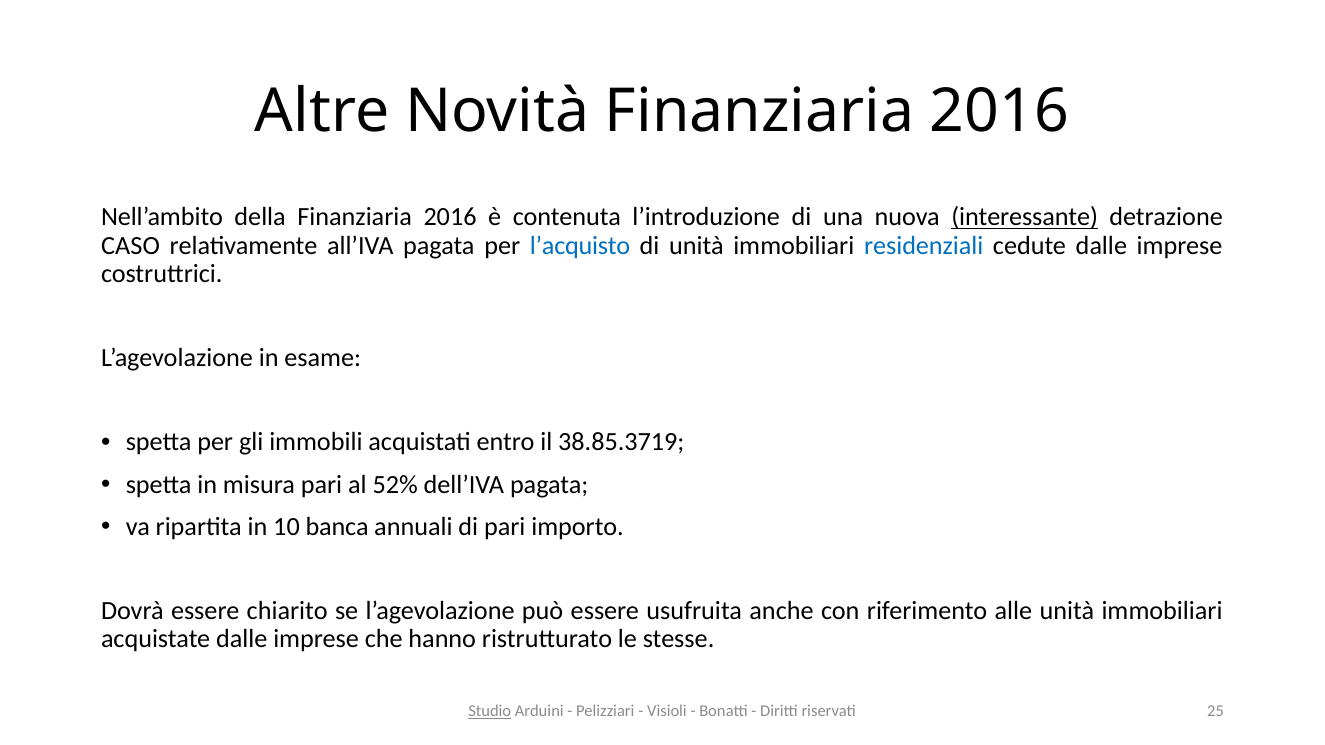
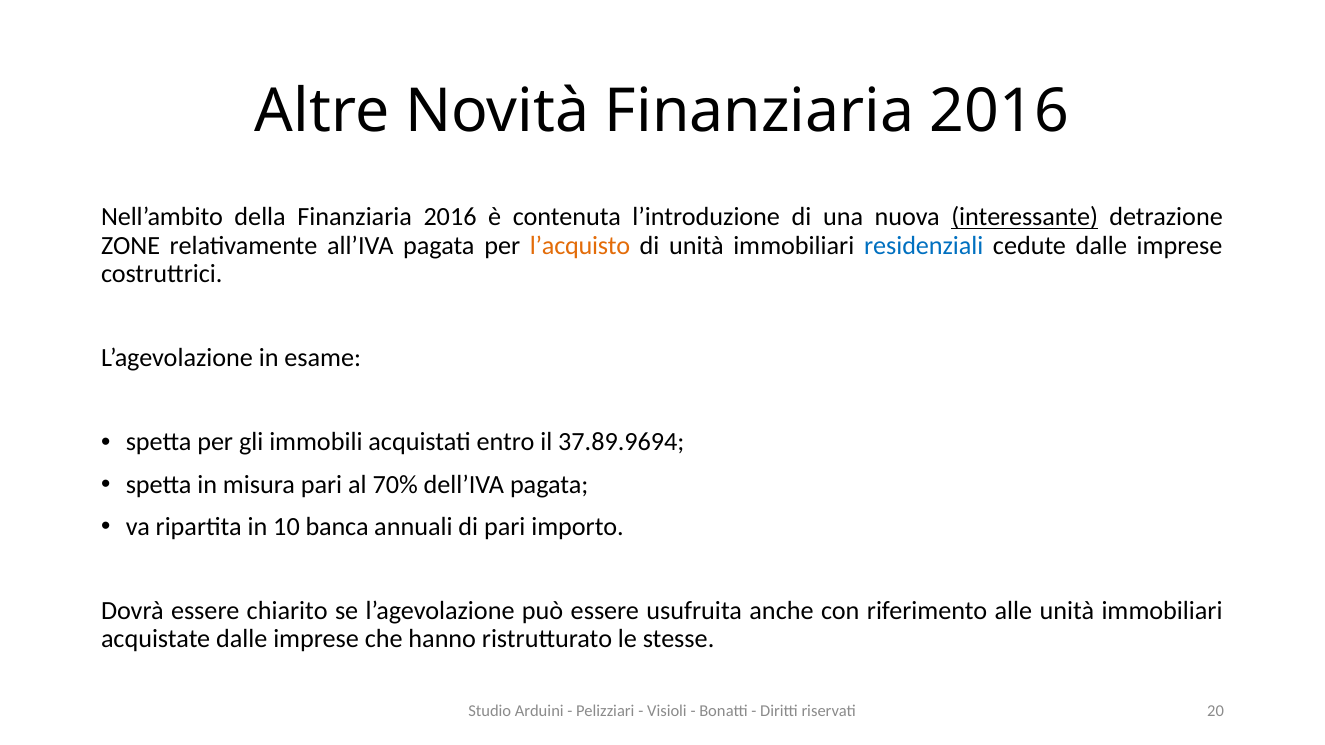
CASO: CASO -> ZONE (131, 246)
l’acquisto colour: blue -> orange (580, 246)
38.85.3719: 38.85.3719 -> 37.89.9694 (621, 442)
52%: 52% -> 70% (395, 485)
Studio underline: present -> none (490, 712)
25: 25 -> 20 (1216, 712)
